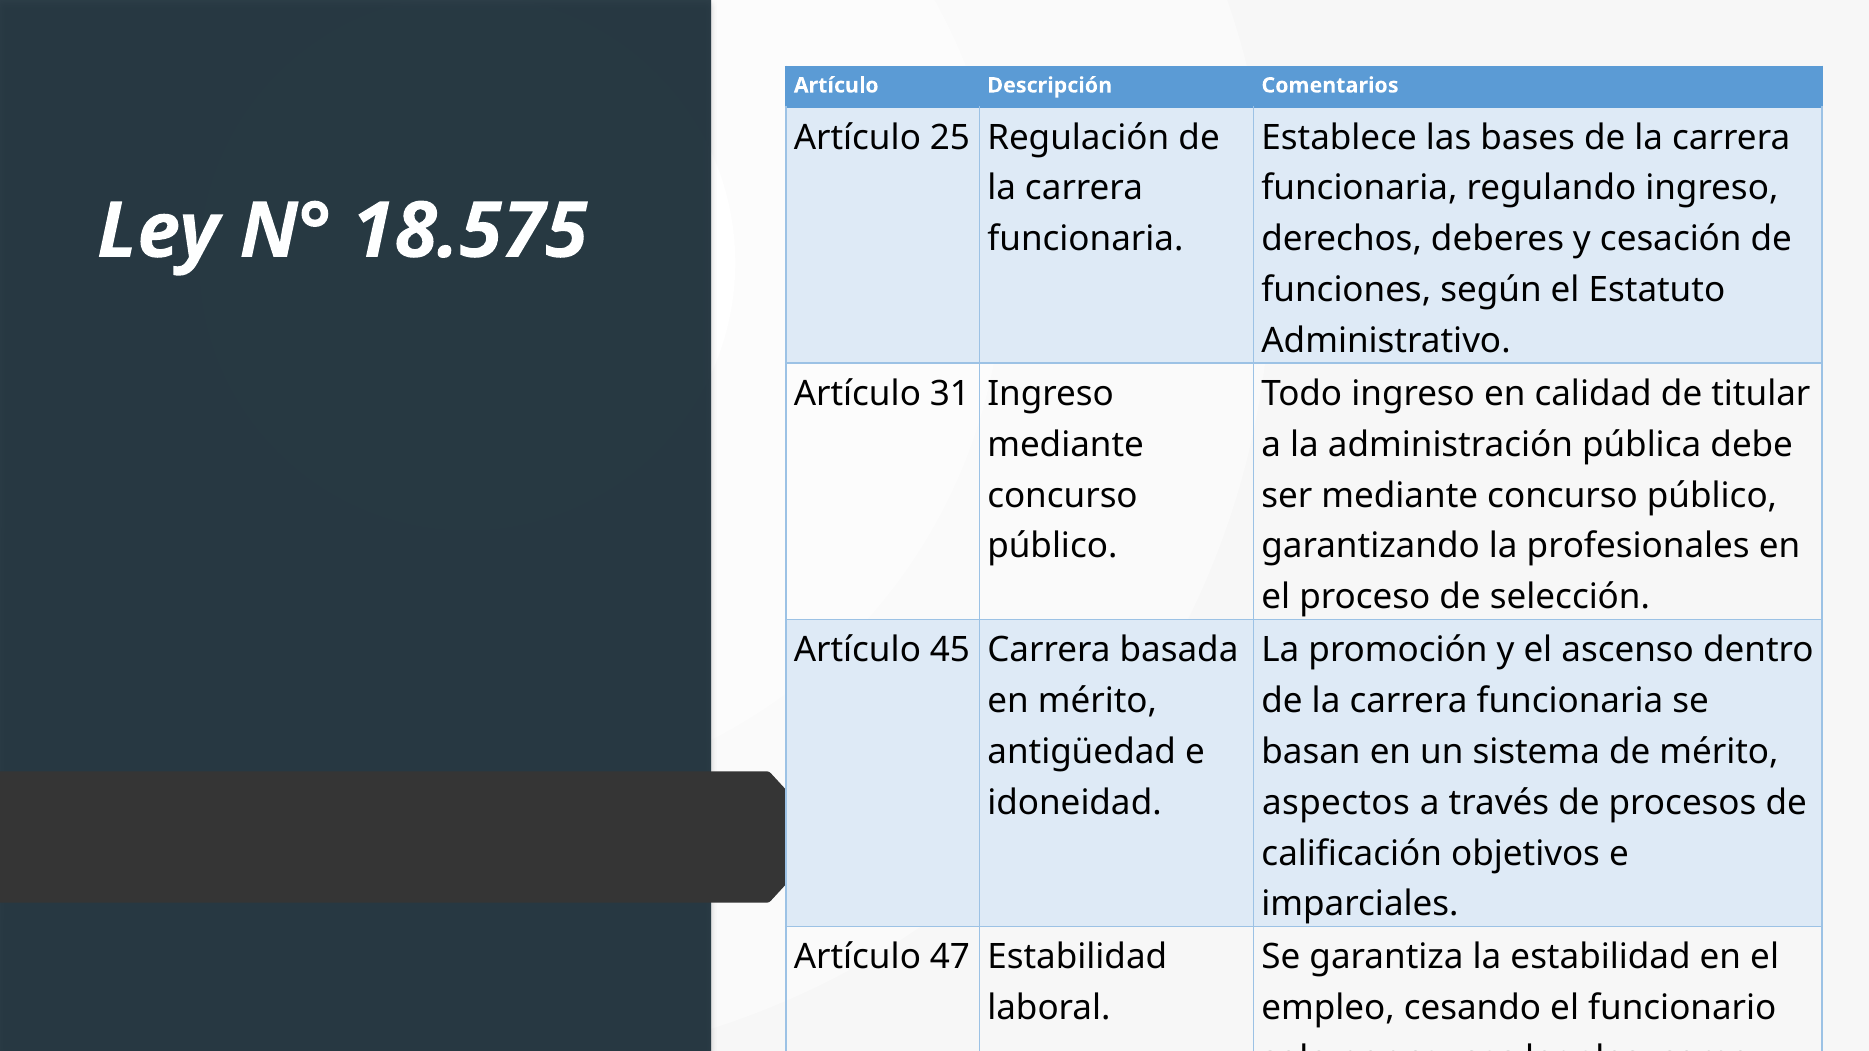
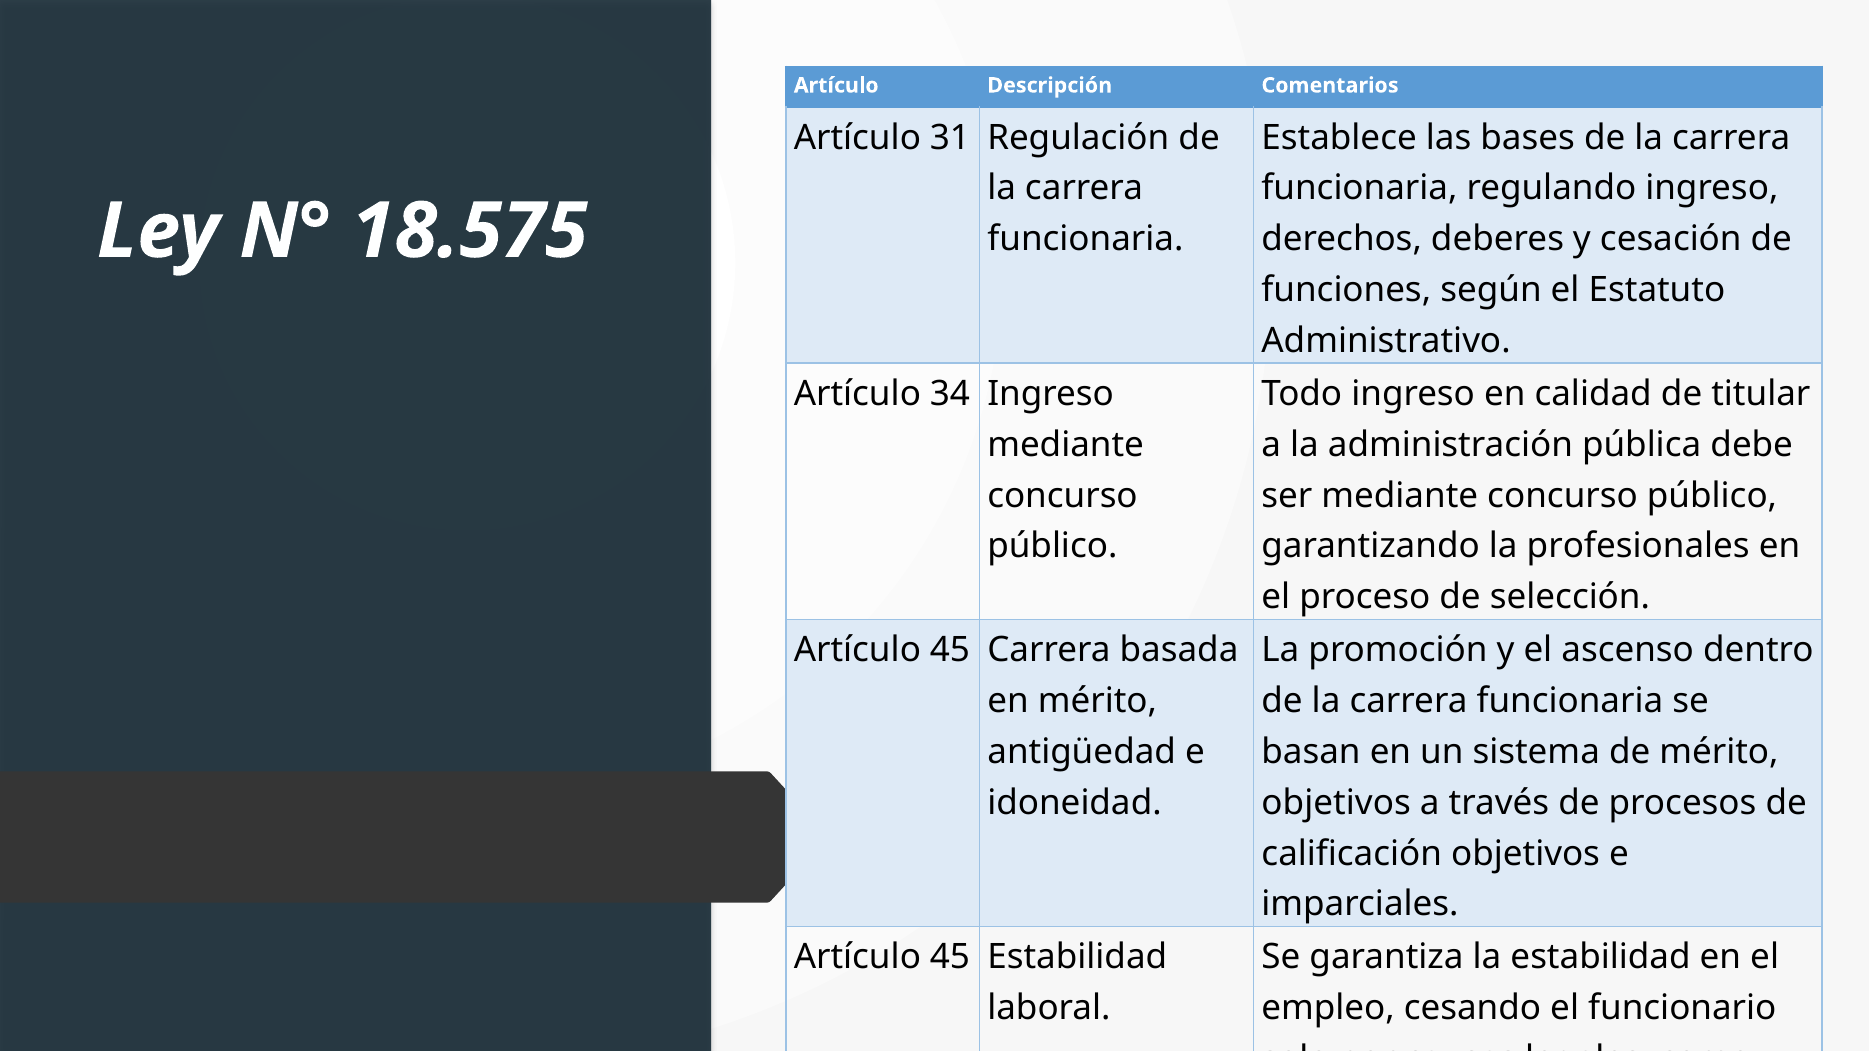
25: 25 -> 31 (950, 137)
31: 31 -> 34 (950, 394)
aspectos: aspectos -> objetivos (1336, 803)
47: 47 -> 45 (950, 957)
